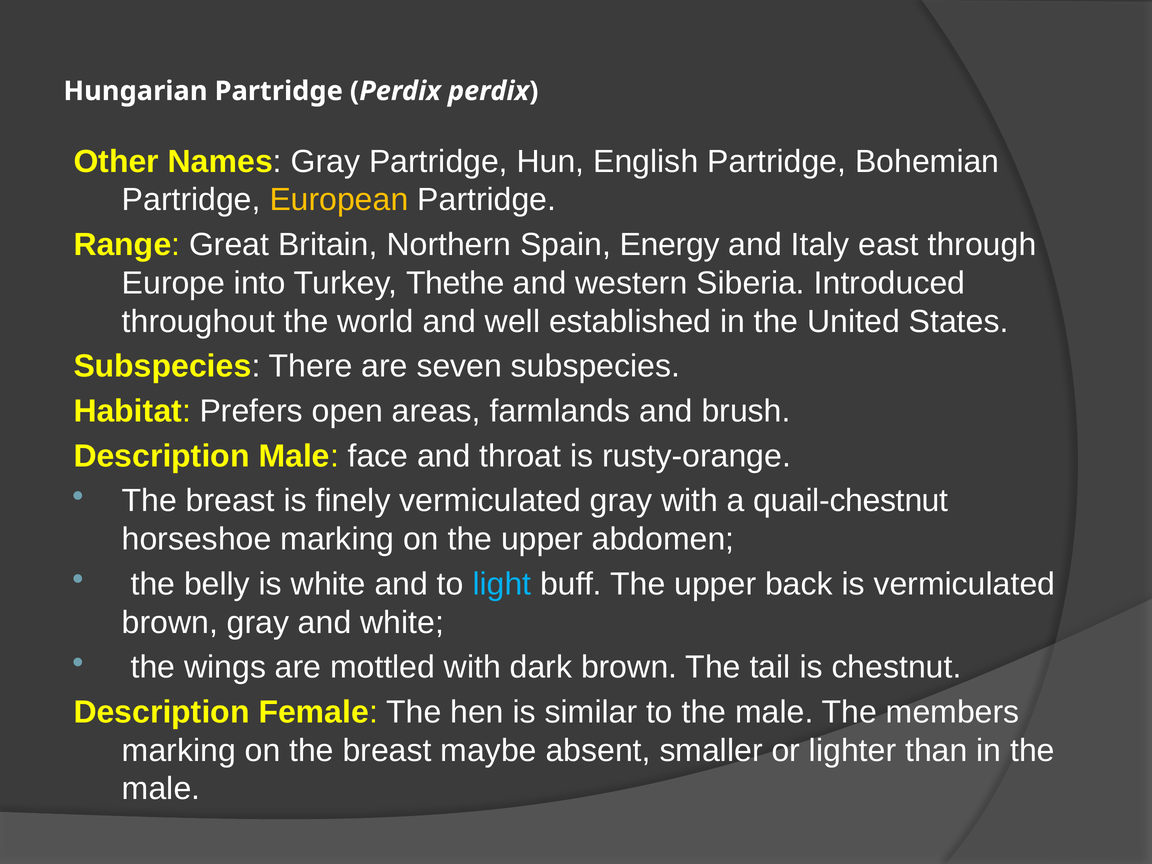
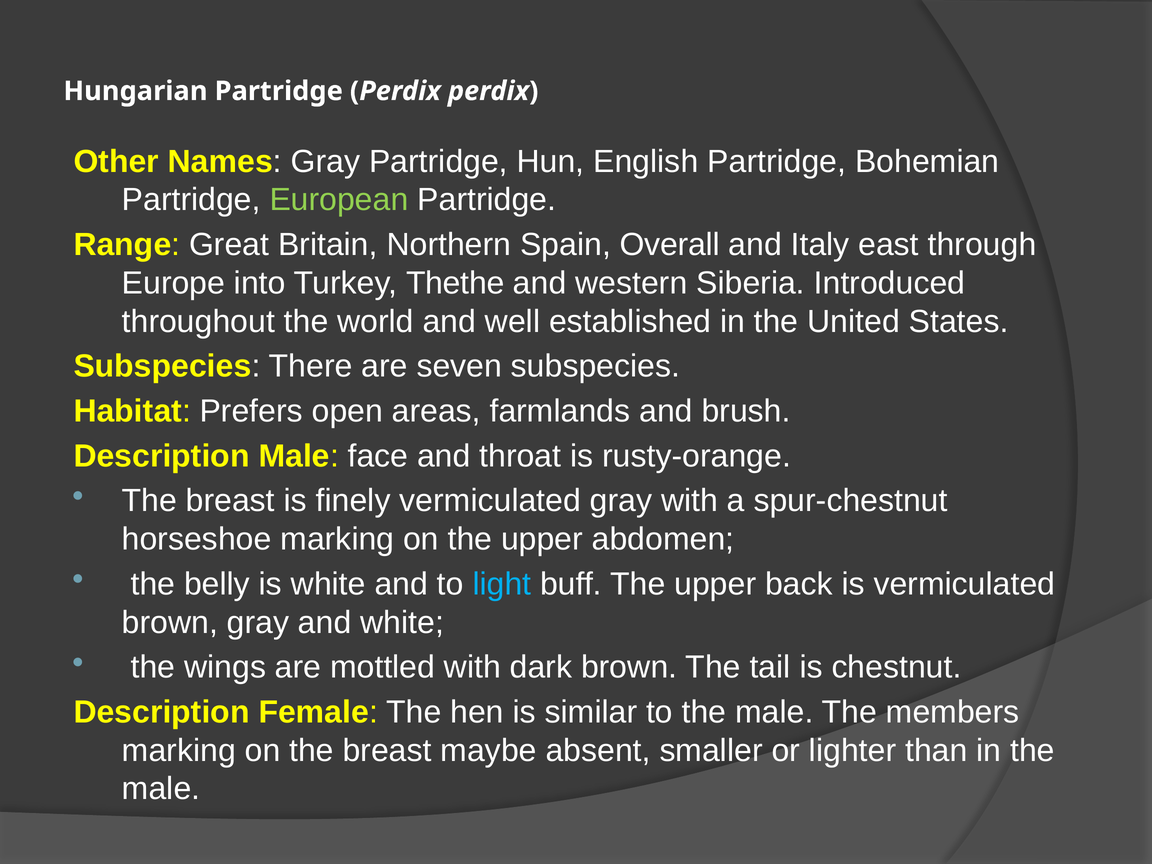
European colour: yellow -> light green (339, 200)
Energy: Energy -> Overall (670, 245)
quail-chestnut: quail-chestnut -> spur-chestnut (851, 501)
